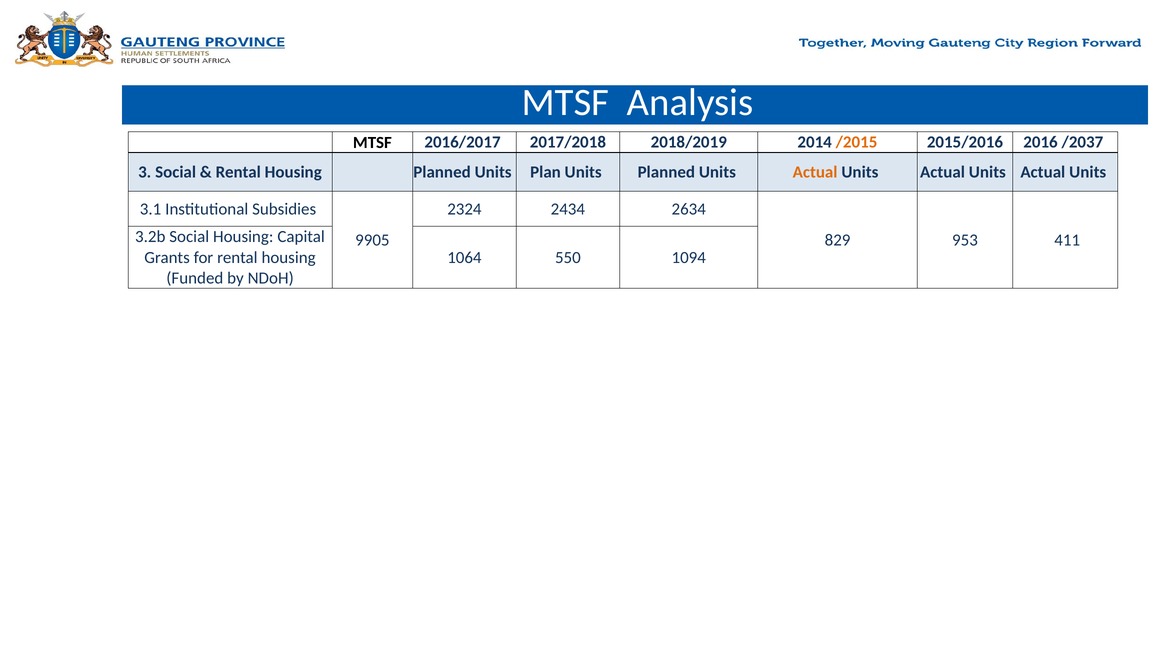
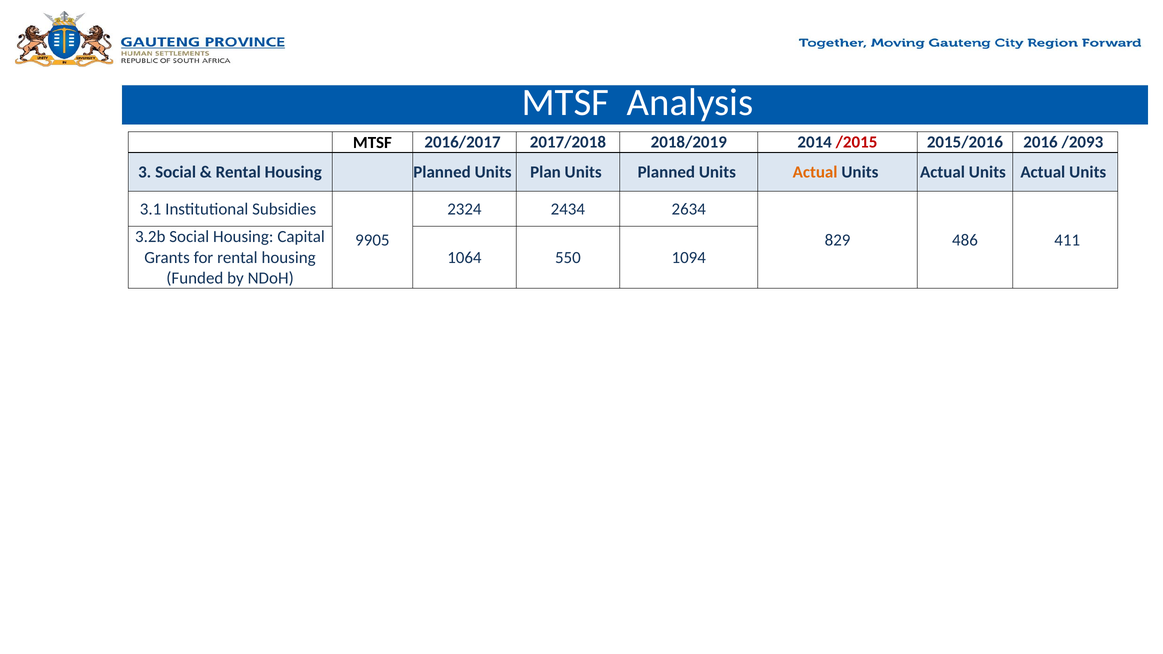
/2015 colour: orange -> red (857, 142)
/2037: /2037 -> /2093 (1082, 142)
953: 953 -> 486 (965, 240)
